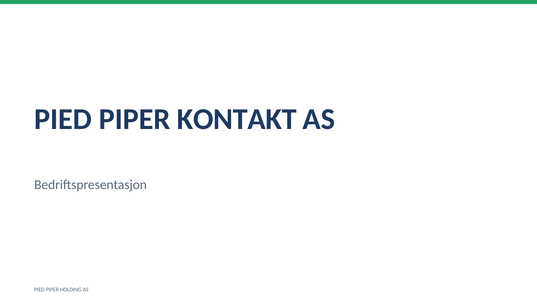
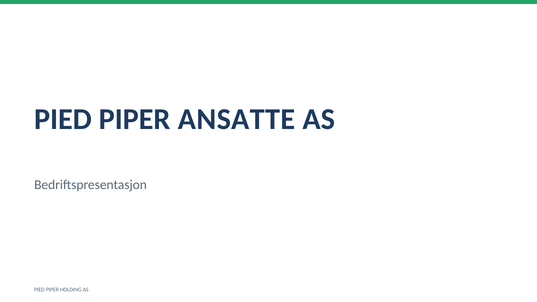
KONTAKT: KONTAKT -> ANSATTE (237, 119)
